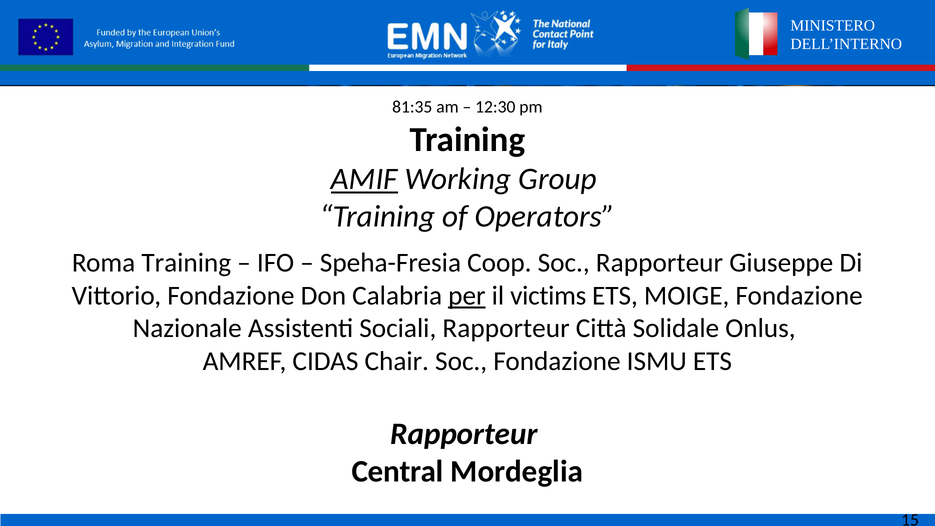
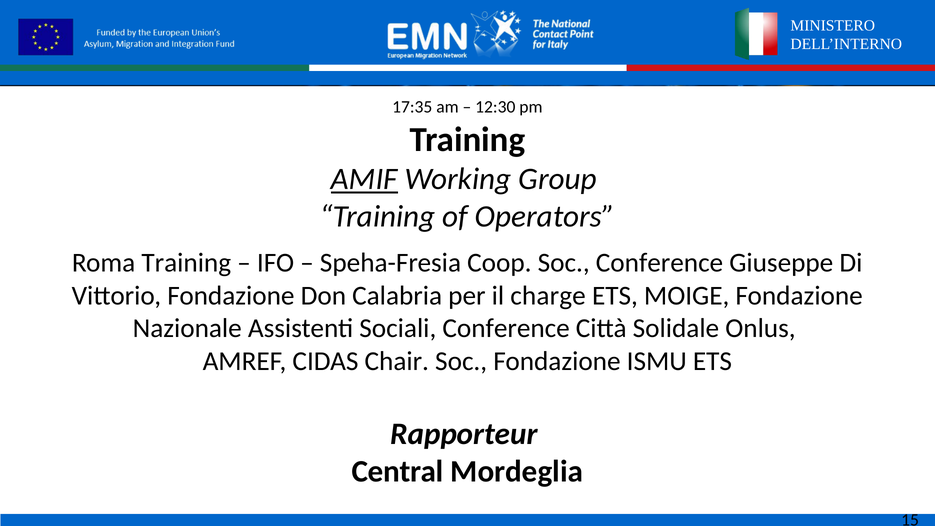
81:35: 81:35 -> 17:35 (412, 107)
Soc Rapporteur: Rapporteur -> Conference (660, 263)
per underline: present -> none (467, 296)
victims: victims -> charge (548, 296)
Sociali Rapporteur: Rapporteur -> Conference (506, 328)
